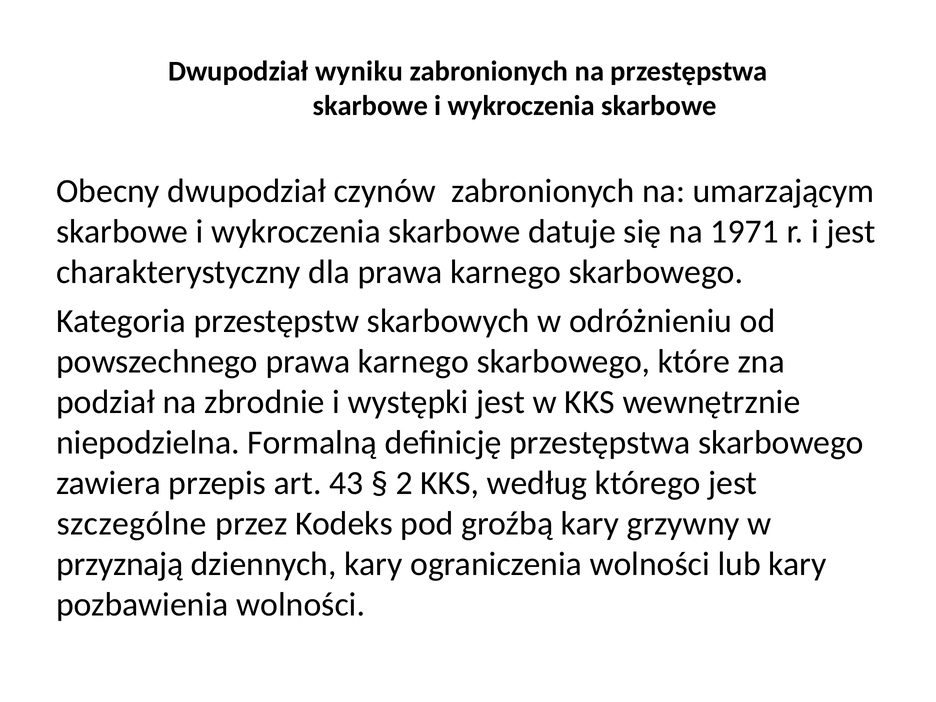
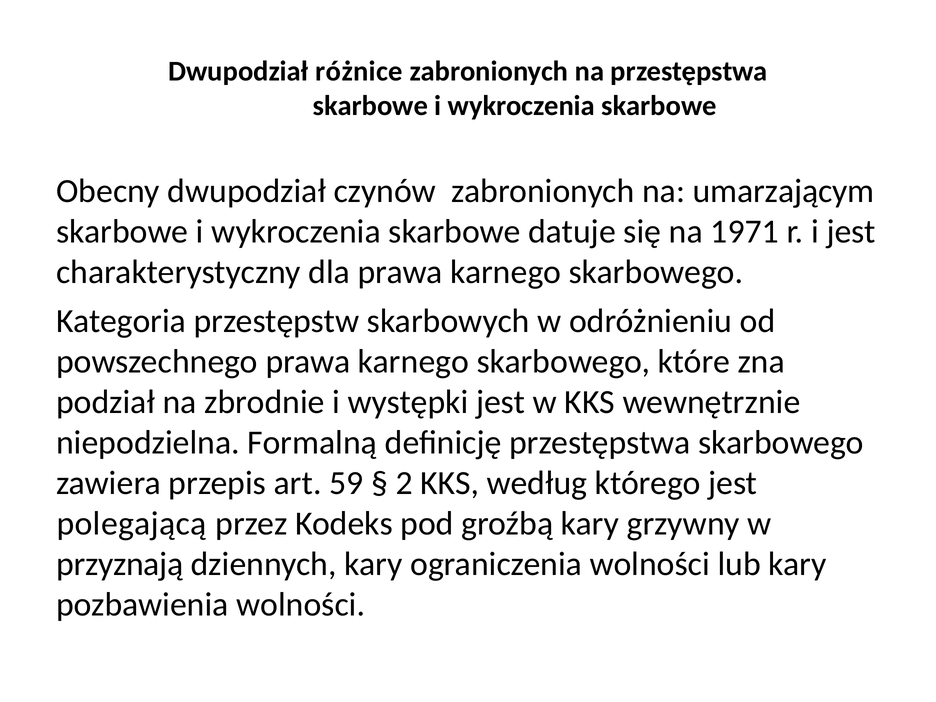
wyniku: wyniku -> różnice (359, 71)
43: 43 -> 59 (346, 483)
szczególne: szczególne -> polegającą (132, 524)
